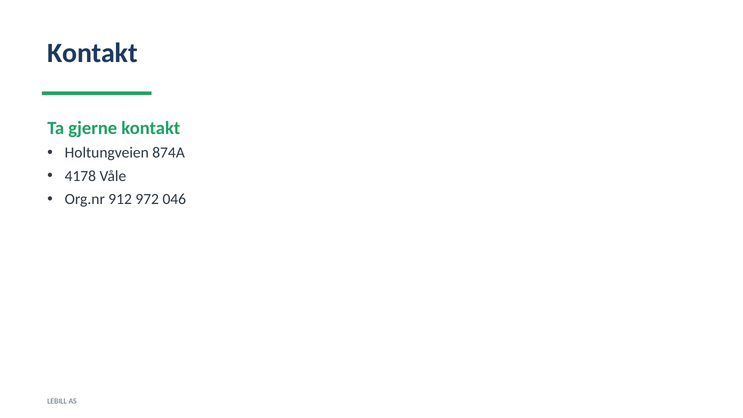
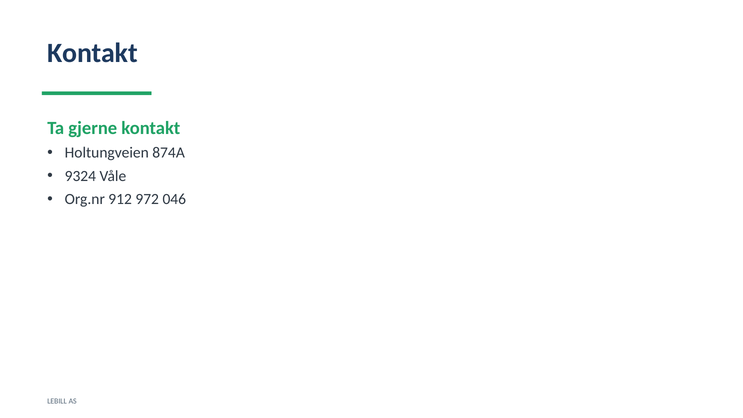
4178: 4178 -> 9324 (80, 176)
